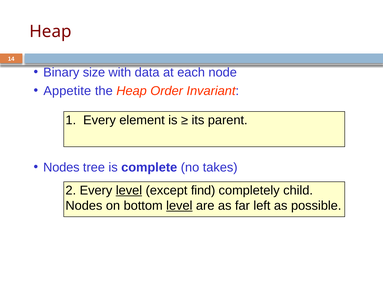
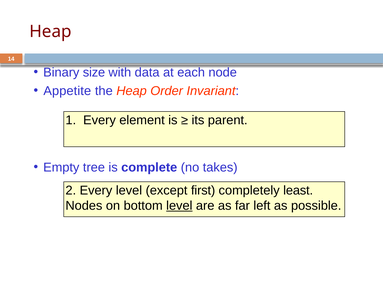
Nodes: Nodes -> Empty (61, 167)
level underline: present -> none (129, 190)
find: find -> first (203, 190)
child: child -> least (298, 190)
